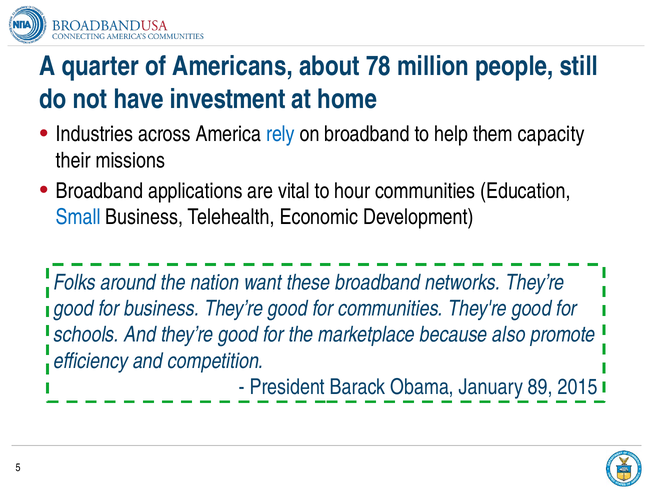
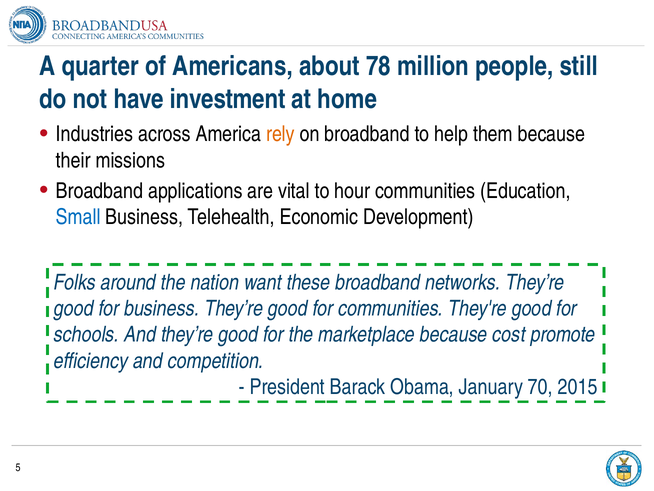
rely colour: blue -> orange (280, 134)
them capacity: capacity -> because (551, 134)
also: also -> cost (509, 334)
89: 89 -> 70 (540, 387)
